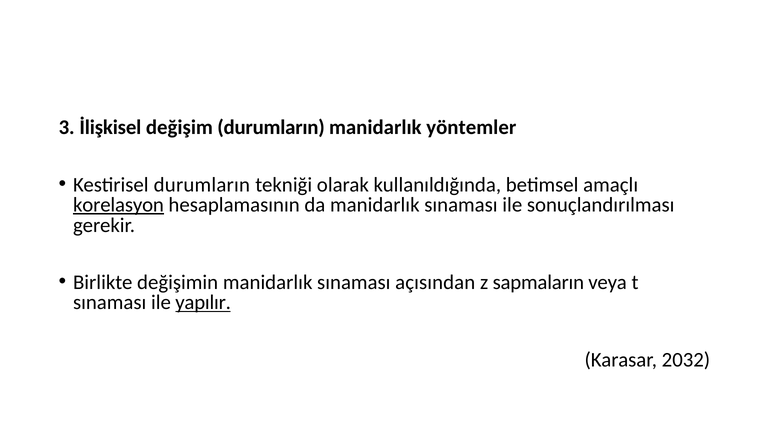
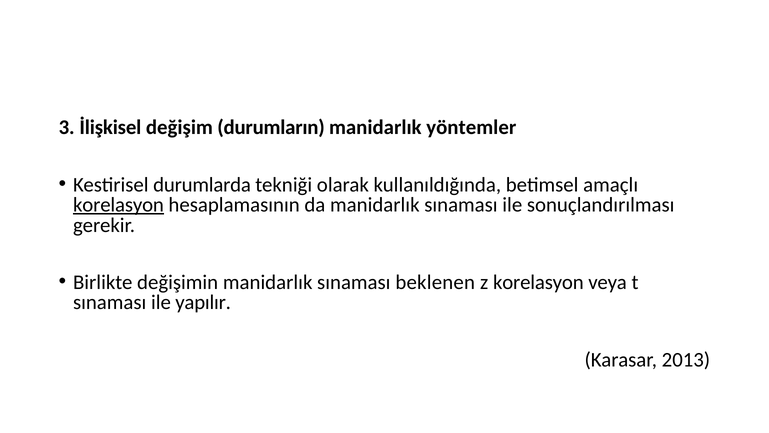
Kestirisel durumların: durumların -> durumlarda (202, 184)
açısından: açısından -> beklenen (435, 282)
z sapmaların: sapmaların -> korelasyon (538, 282)
yapılır underline: present -> none (203, 302)
2032: 2032 -> 2013 (686, 359)
